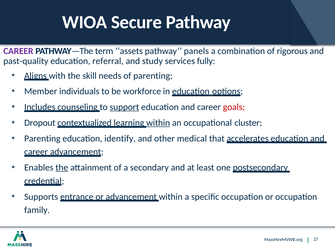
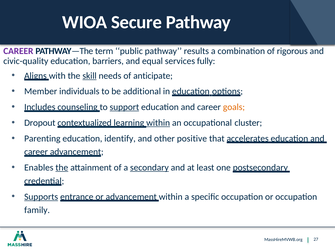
assets: assets -> public (129, 51)
panels: panels -> results (196, 51)
past-quality: past-quality -> civic-quality (26, 61)
referral: referral -> barriers (108, 61)
study: study -> equal (152, 61)
skill underline: none -> present (90, 76)
of parenting: parenting -> anticipate (153, 76)
workforce: workforce -> additional (142, 91)
goals colour: red -> orange (234, 107)
medical: medical -> positive (192, 139)
secondary underline: none -> present (149, 168)
Supports underline: none -> present (41, 197)
